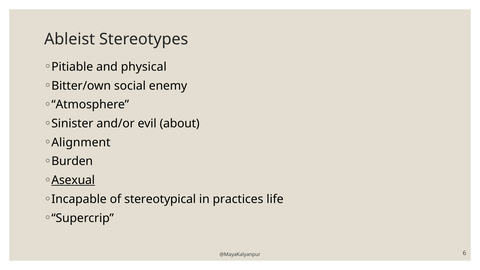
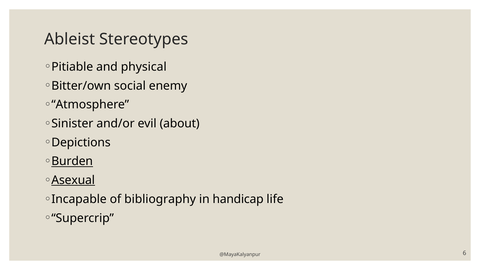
Alignment: Alignment -> Depictions (81, 142)
Burden underline: none -> present (72, 161)
stereotypical: stereotypical -> bibliography (160, 199)
practices: practices -> handicap (238, 199)
